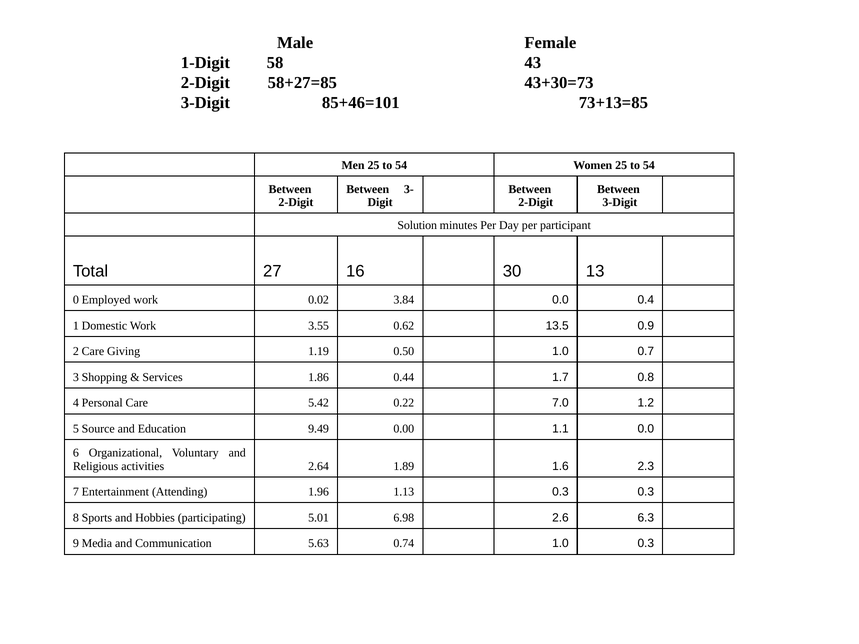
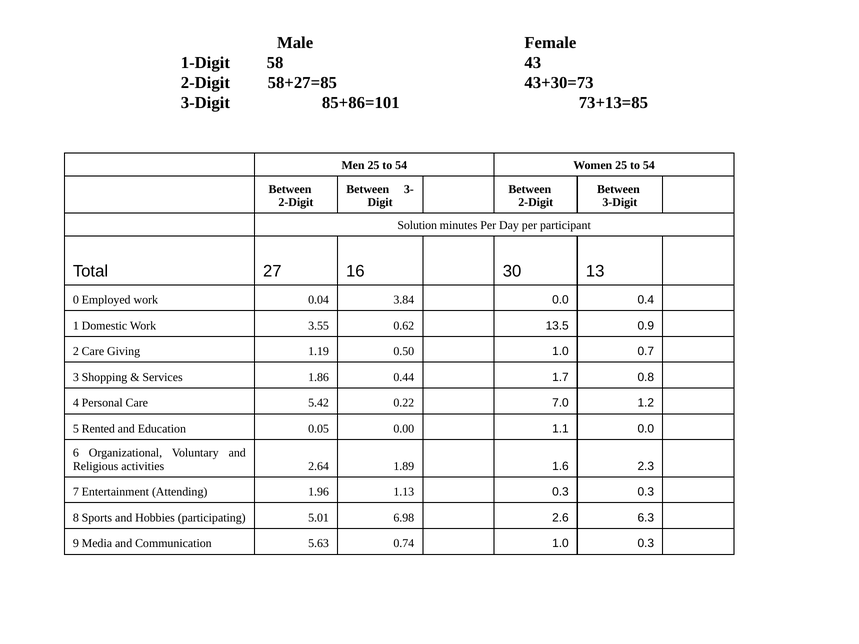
85+46=101: 85+46=101 -> 85+86=101 (361, 103)
0.02: 0.02 -> 0.04 (319, 300)
Source: Source -> Rented (98, 429)
9.49: 9.49 -> 0.05 (319, 429)
